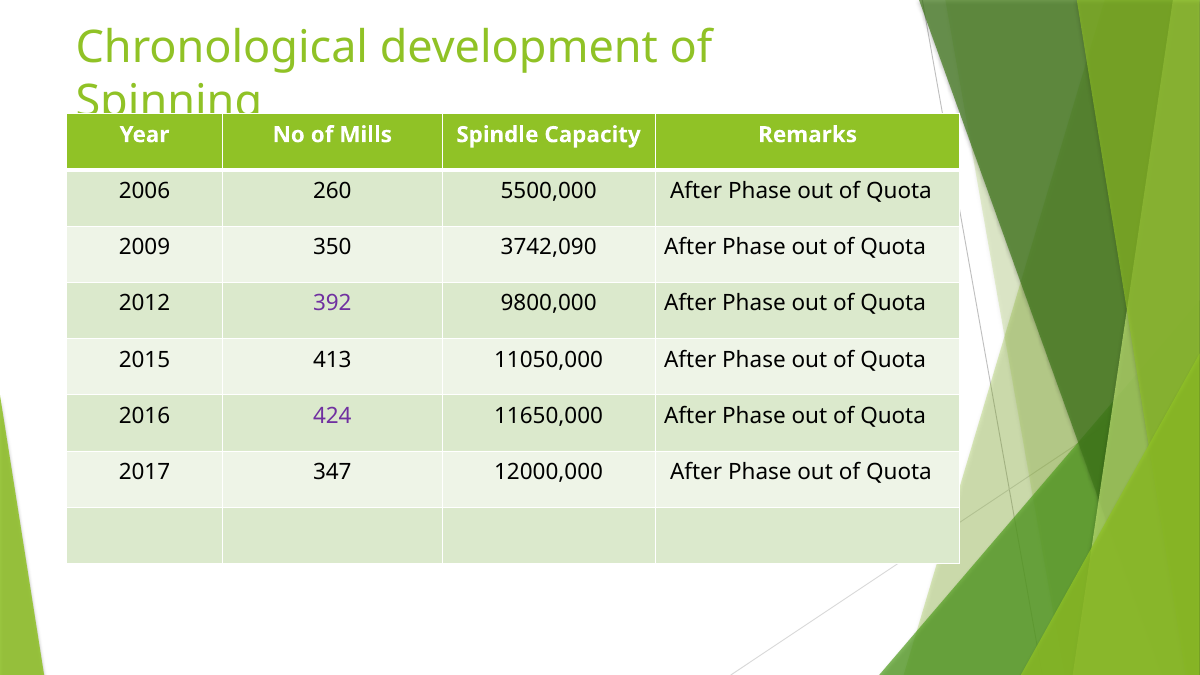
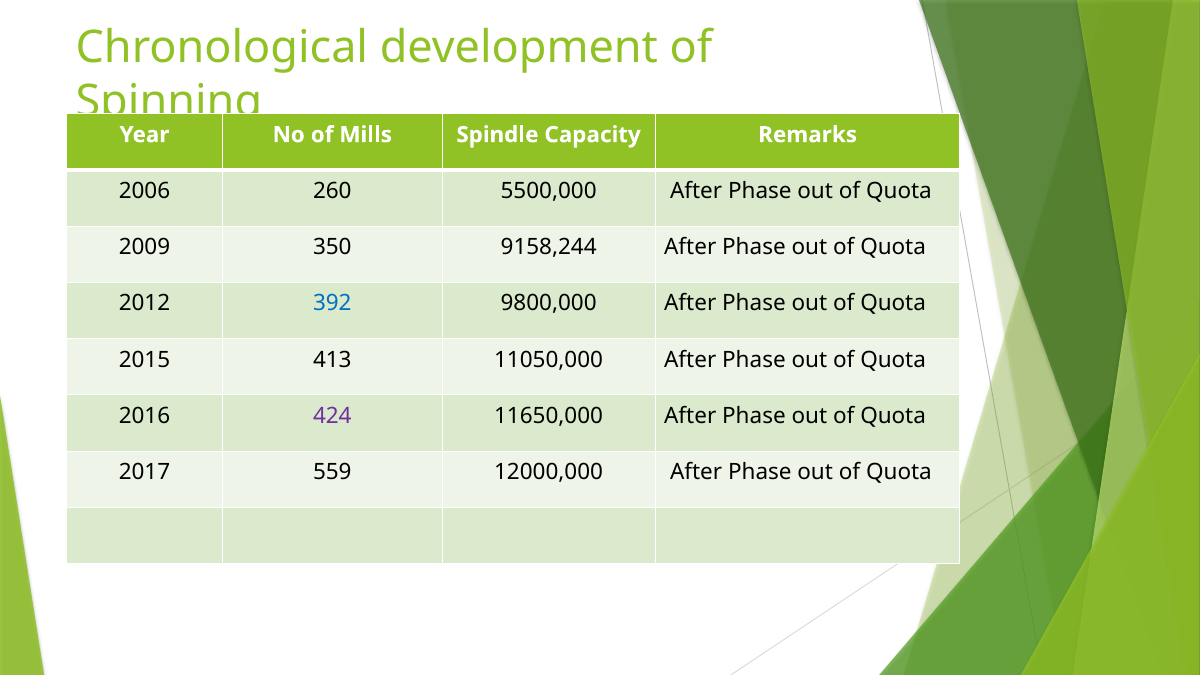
3742,090: 3742,090 -> 9158,244 (549, 247)
392 colour: purple -> blue (332, 303)
347: 347 -> 559 (332, 472)
